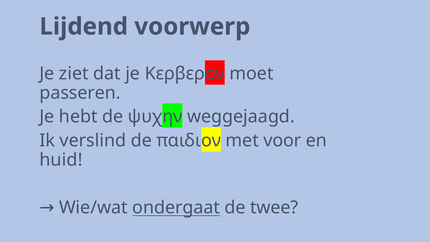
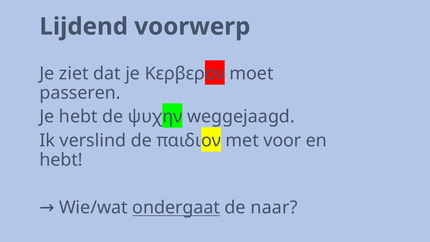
huid: huid -> hebt (61, 160)
twee: twee -> naar (274, 207)
